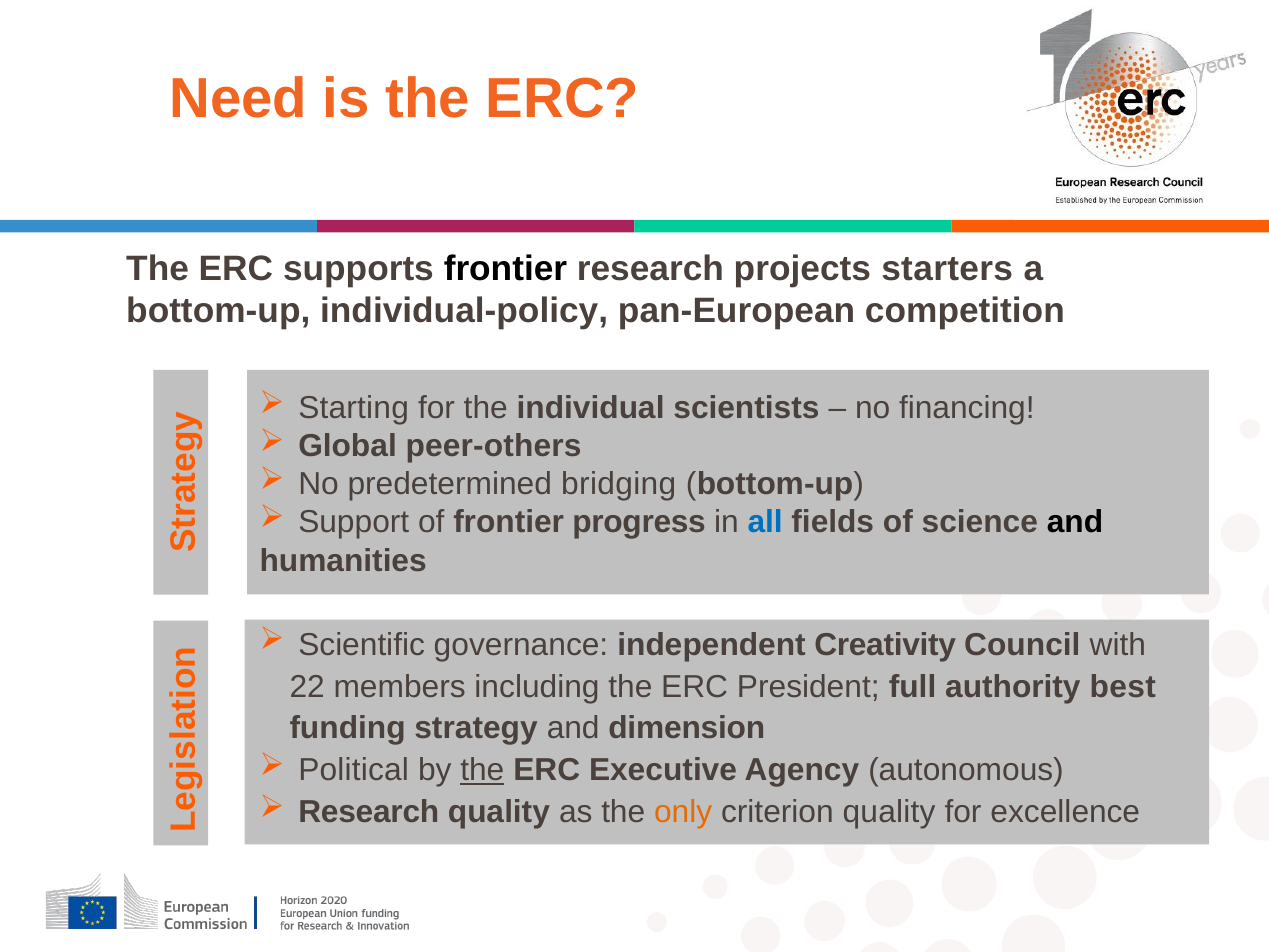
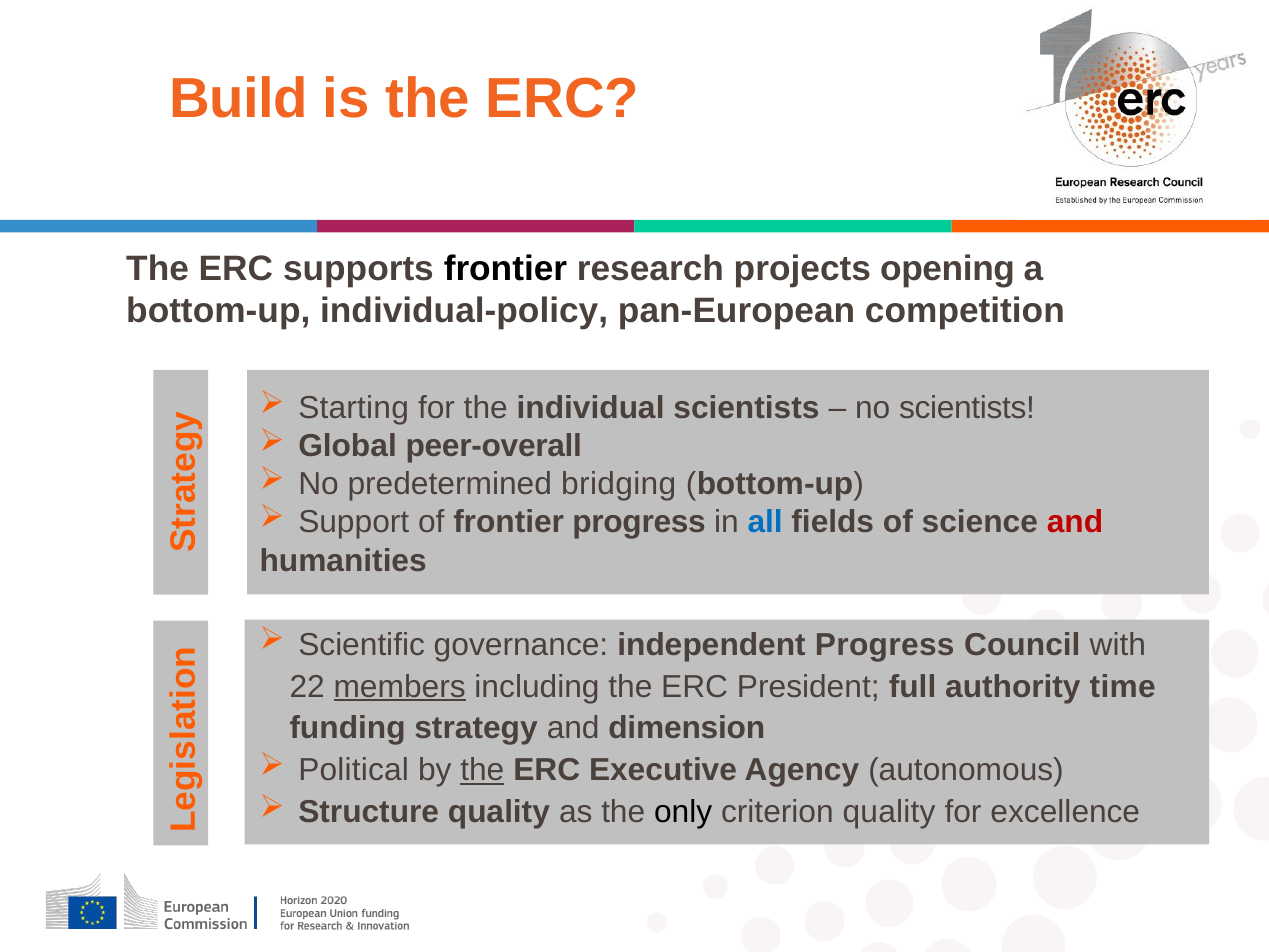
Need: Need -> Build (239, 99)
starters: starters -> opening (948, 268)
no financing: financing -> scientists (967, 408)
peer-others: peer-others -> peer-overall (494, 446)
and colour: black -> red (1075, 522)
independent Creativity: Creativity -> Progress (885, 645)
members underline: none -> present (400, 686)
best: best -> time (1123, 686)
Research: Research -> Structure (369, 812)
only colour: orange -> black (683, 812)
